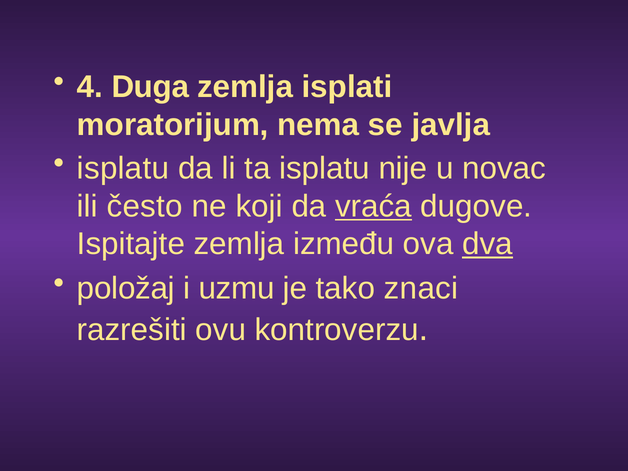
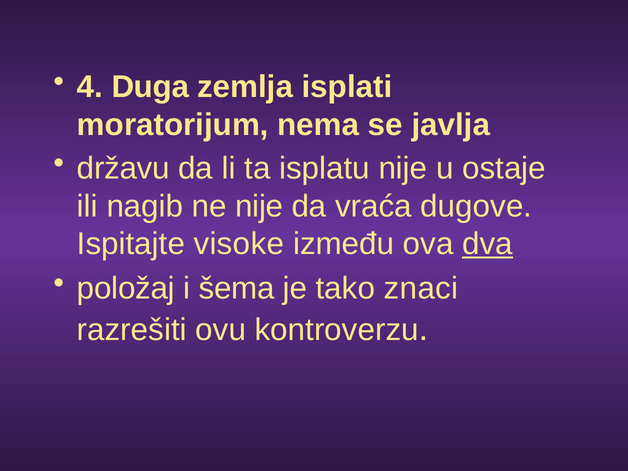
isplatu: isplatu -> državu (123, 169)
novac: novac -> ostaje (504, 169)
često: često -> nagib (145, 206)
ne koji: koji -> nije (259, 206)
vraća underline: present -> none (373, 206)
Ispitajte zemlja: zemlja -> visoke (239, 244)
uzmu: uzmu -> šema (237, 289)
